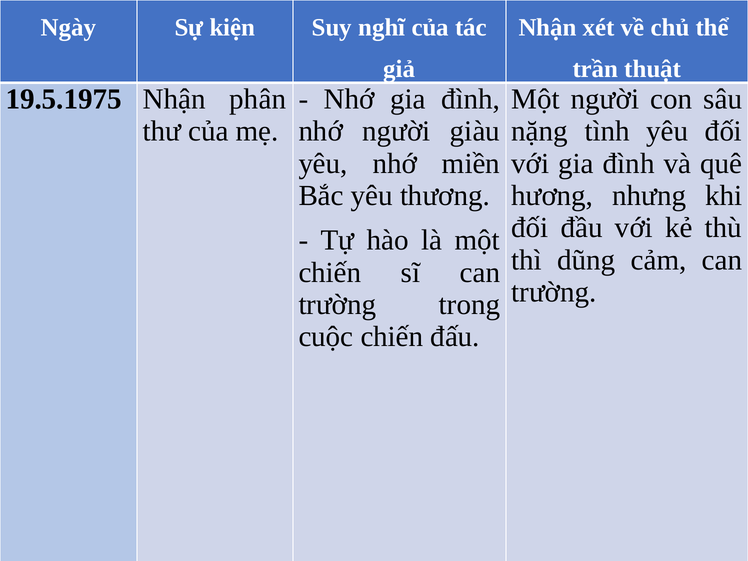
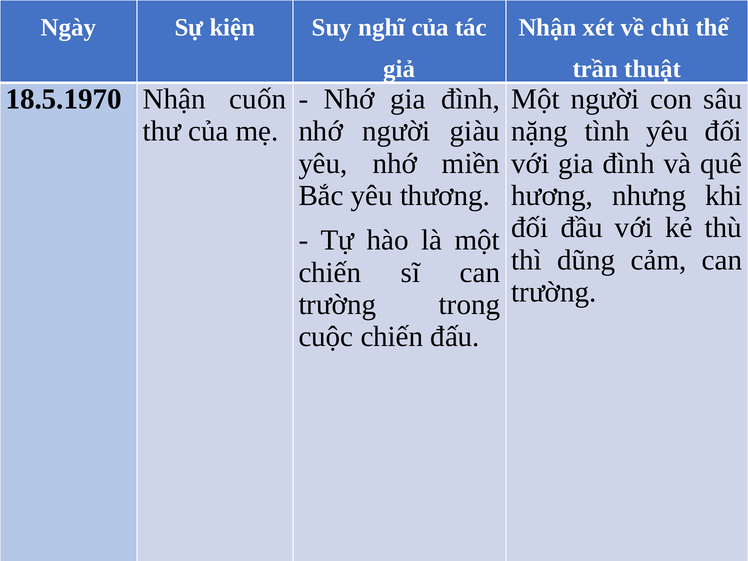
19.5.1975: 19.5.1975 -> 18.5.1970 (64, 99)
phân: phân -> cuốn (258, 99)
